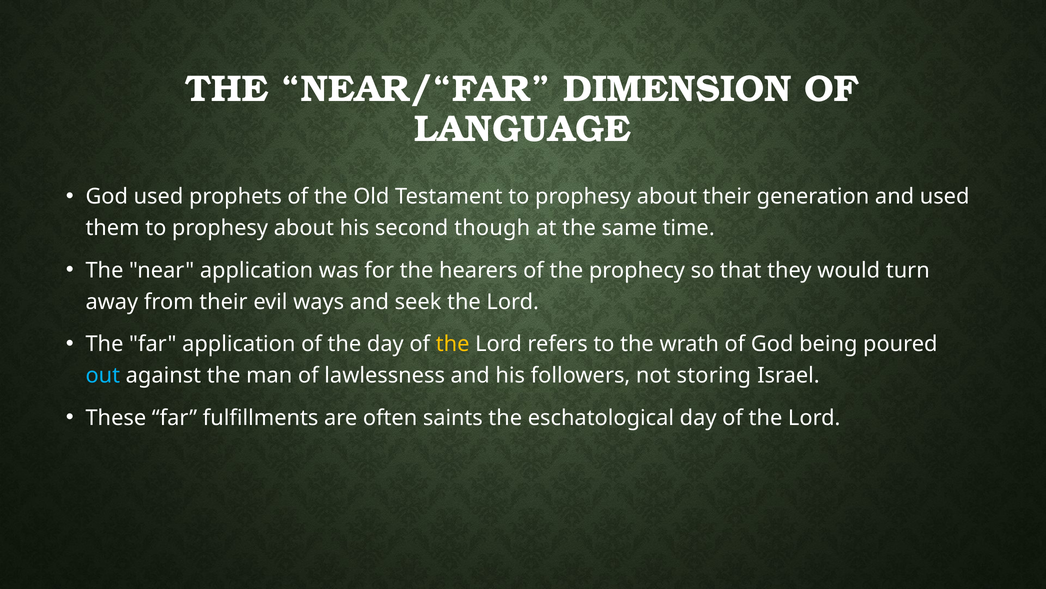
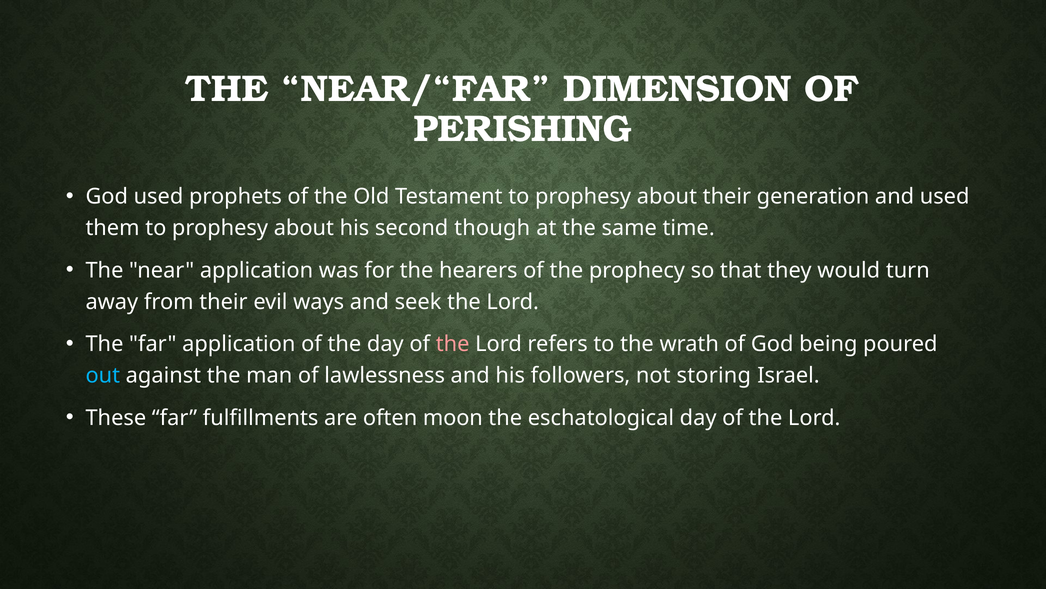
LANGUAGE: LANGUAGE -> PERISHING (523, 129)
the colour: yellow -> pink (453, 344)
saints: saints -> moon (453, 418)
